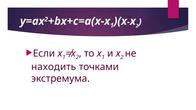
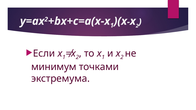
находить: находить -> минимум (54, 67)
